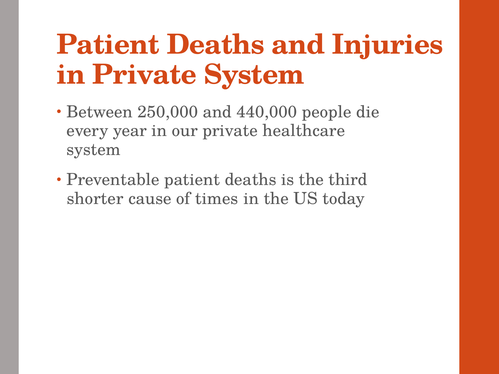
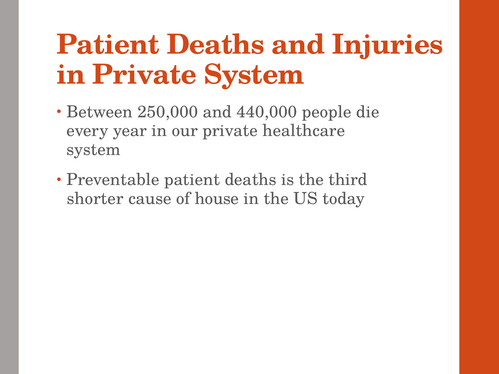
times: times -> house (217, 199)
